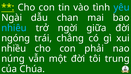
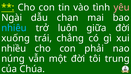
yêu colour: light blue -> pink (122, 7)
ngời: ngời -> luôn (68, 28)
ngóng: ngóng -> xuống (16, 38)
